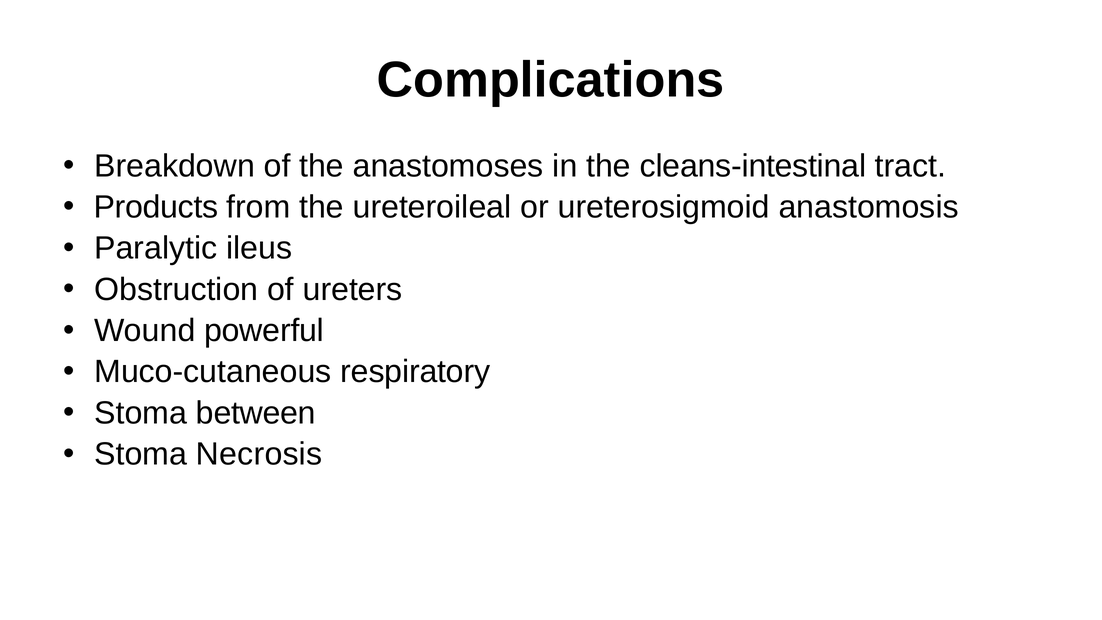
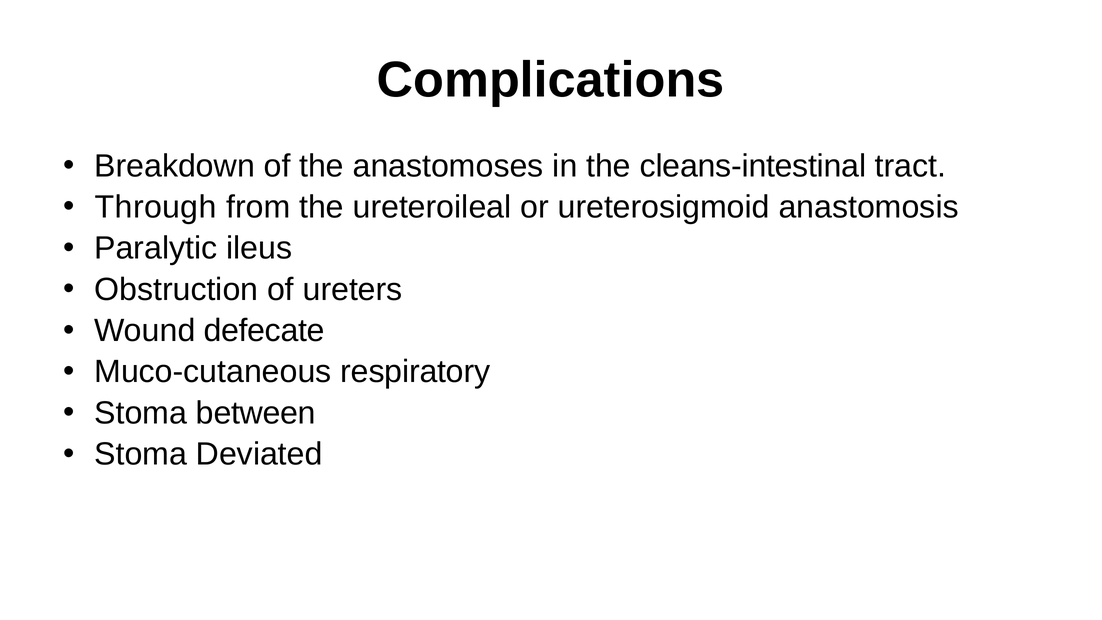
Products: Products -> Through (156, 207)
powerful: powerful -> defecate (264, 331)
Necrosis: Necrosis -> Deviated (259, 454)
